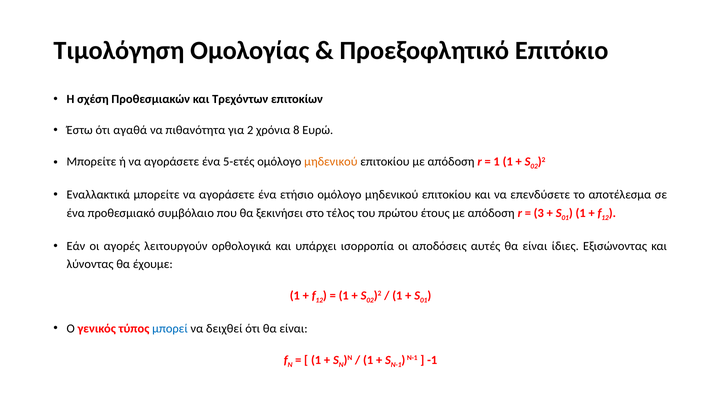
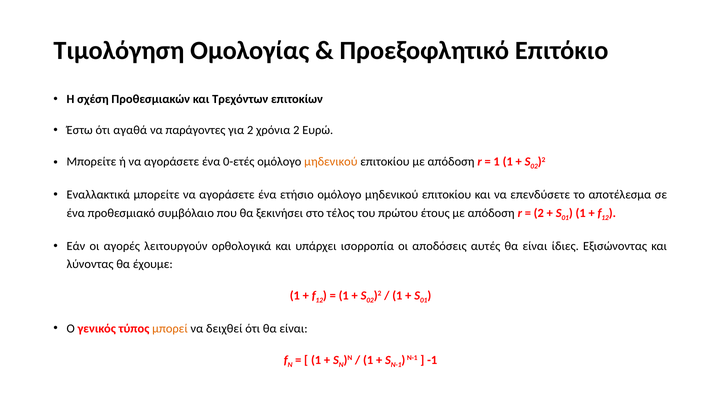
πιθανότητα: πιθανότητα -> παράγοντες (196, 130)
χρόνια 8: 8 -> 2 (296, 130)
5-ετές: 5-ετές -> 0-ετές (239, 162)
3: 3 -> 2 (539, 213)
μπορεί colour: blue -> orange (170, 329)
